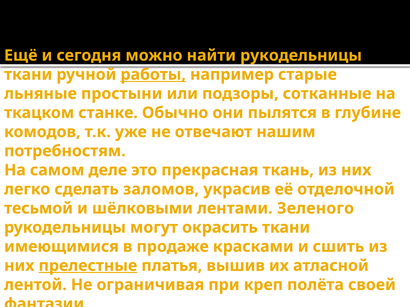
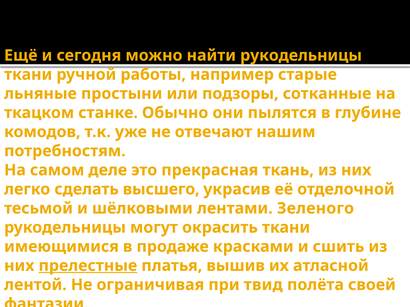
работы underline: present -> none (153, 75)
заломов: заломов -> высшего (161, 190)
креп: креп -> твид (263, 285)
